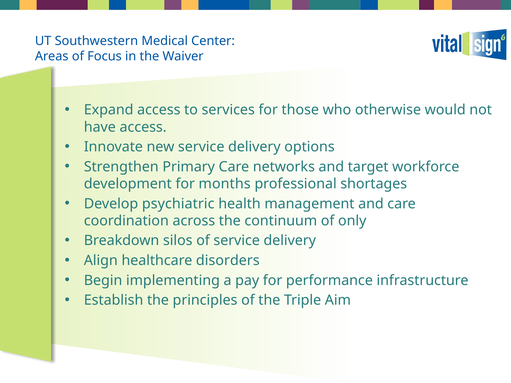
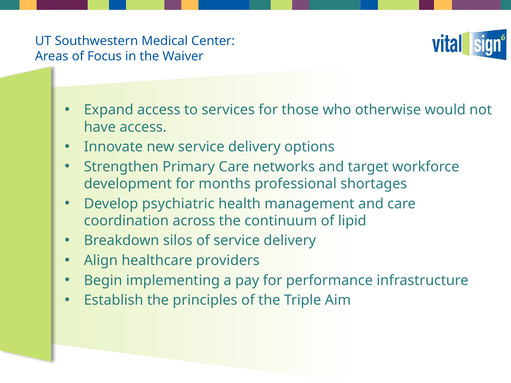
only: only -> lipid (352, 221)
disorders: disorders -> providers (228, 261)
